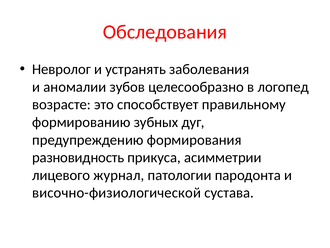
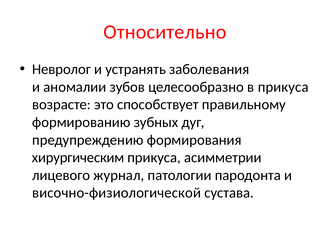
Обследования: Обследования -> Относительно (165, 32)
в логопед: логопед -> прикуса (283, 87)
разновидность: разновидность -> хирургическим (78, 157)
